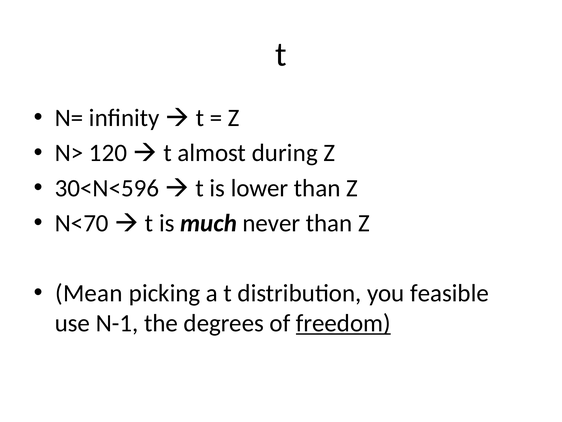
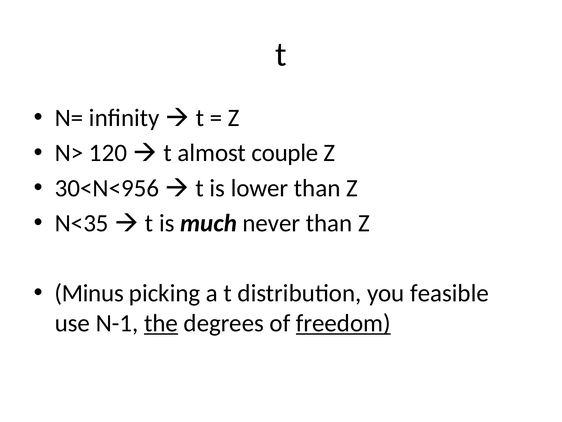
during: during -> couple (285, 153)
30<N<596: 30<N<596 -> 30<N<956 (107, 188)
N<70: N<70 -> N<35 (82, 223)
Mean: Mean -> Minus (89, 293)
the underline: none -> present (161, 323)
